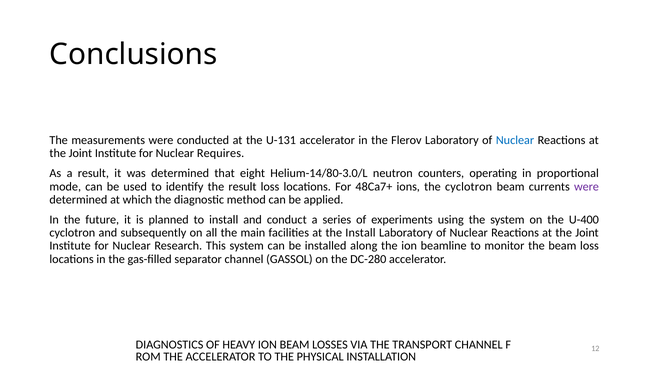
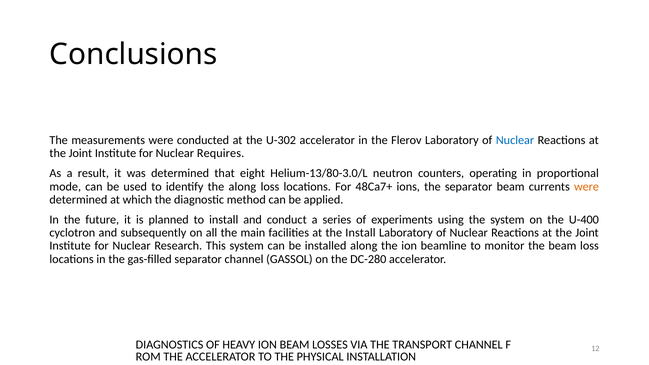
U-131: U-131 -> U-302 (281, 140)
Helium-14/80-3.0/L: Helium-14/80-3.0/L -> Helium-13/80-3.0/L (319, 173)
the result: result -> along (242, 187)
the cyclotron: cyclotron -> separator (469, 187)
were colour: purple -> orange (586, 187)
